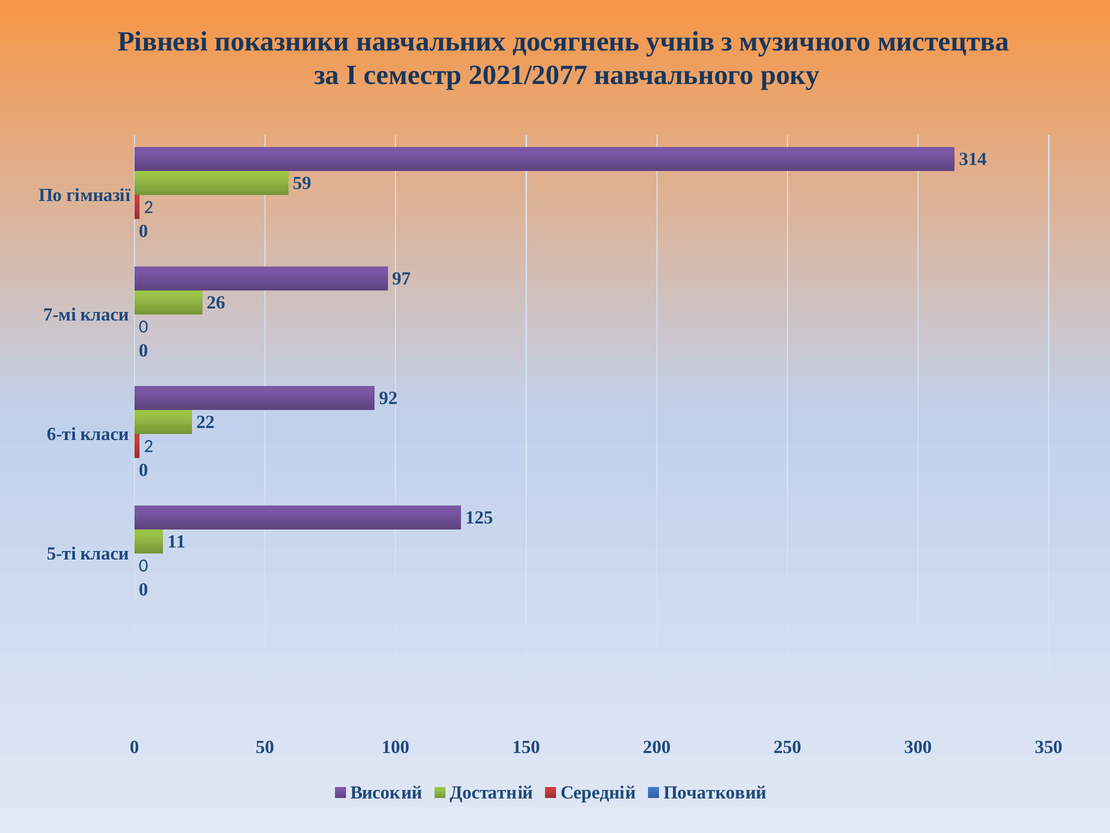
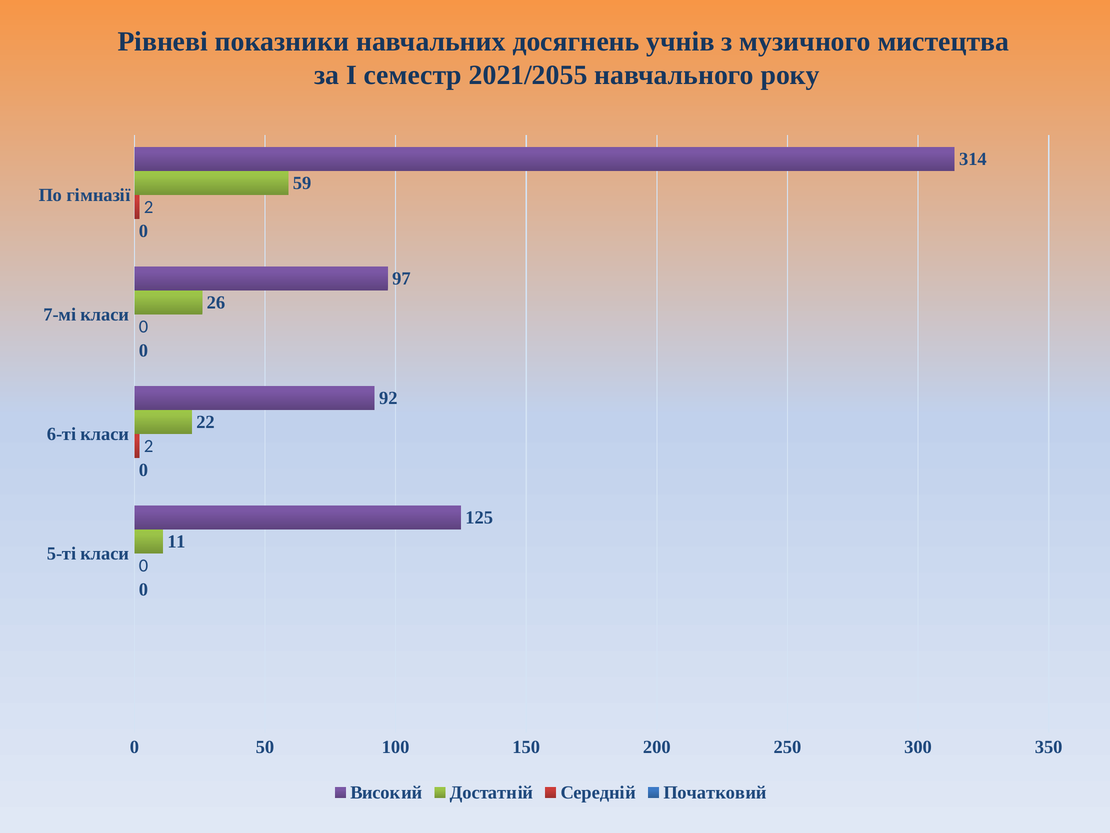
2021/2077: 2021/2077 -> 2021/2055 (528, 75)
